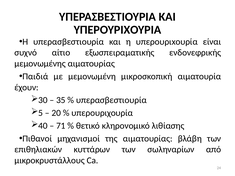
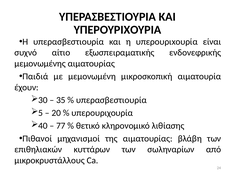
71: 71 -> 77 (61, 126)
